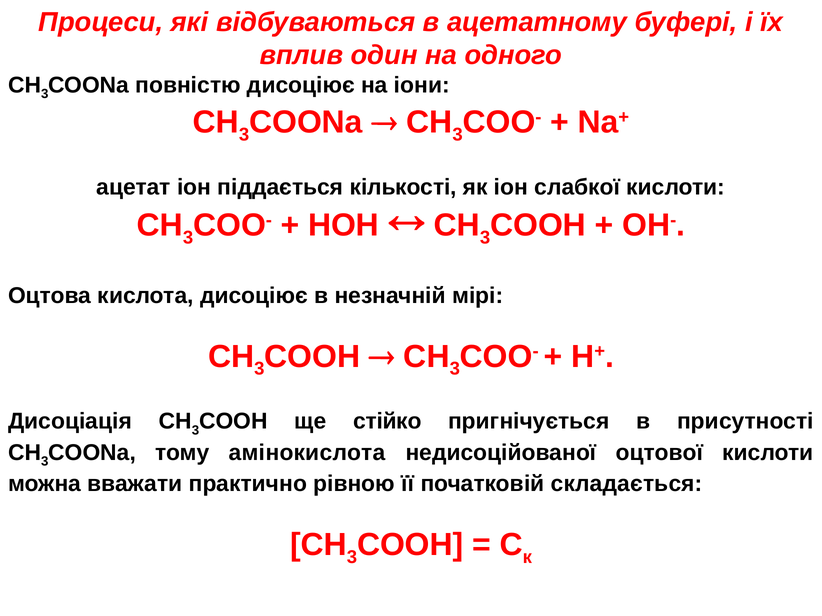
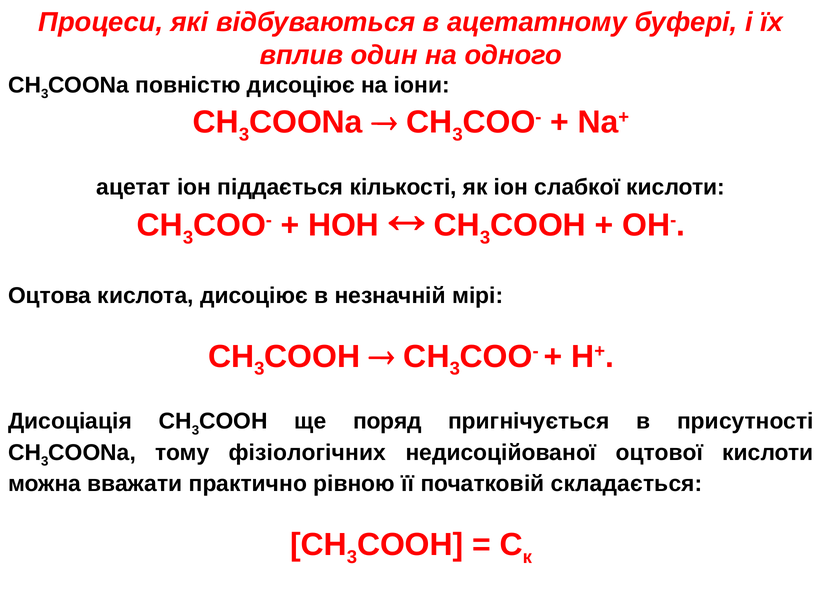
стійко: стійко -> поряд (387, 422)
амінокислота: амінокислота -> фізіологічних (307, 453)
